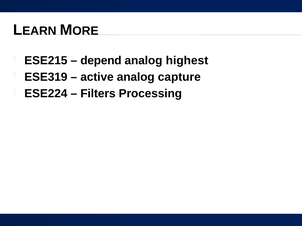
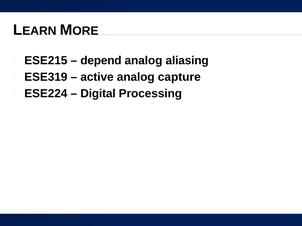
highest: highest -> aliasing (187, 61)
Filters: Filters -> Digital (98, 94)
